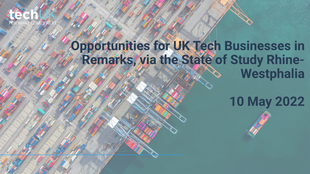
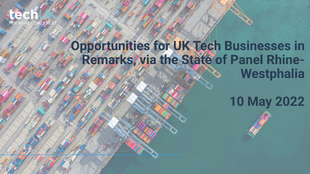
Study: Study -> Panel (247, 60)
